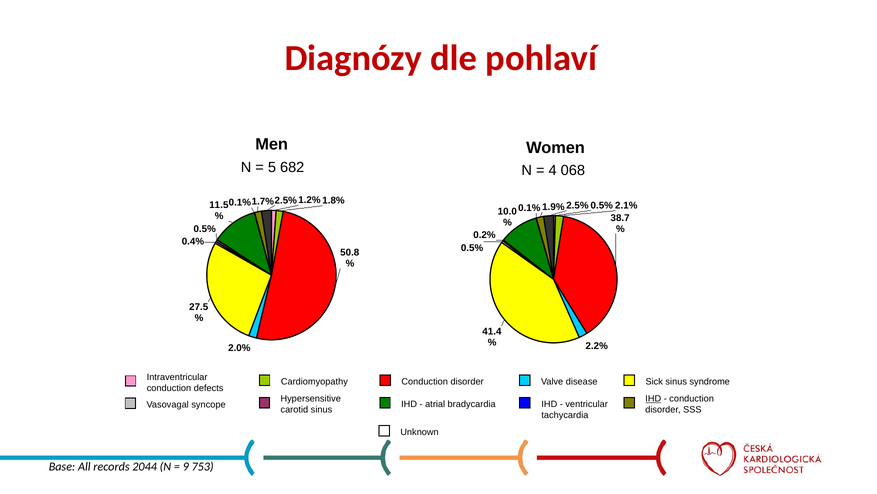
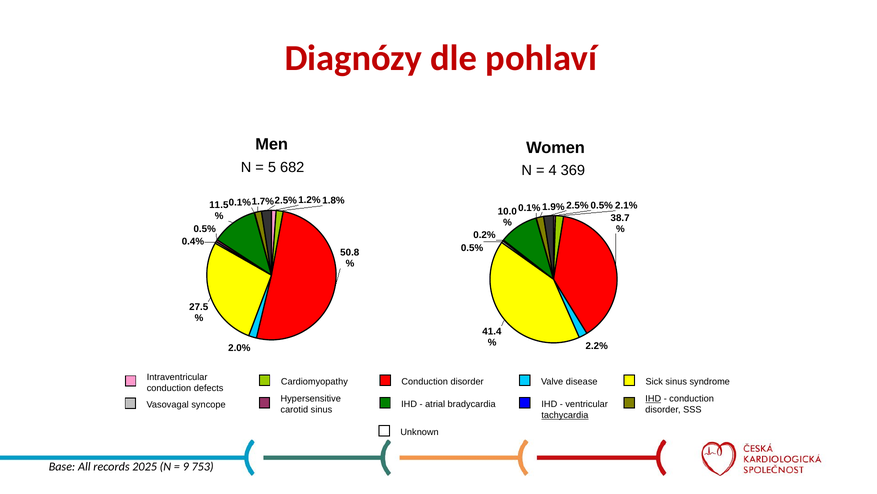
068: 068 -> 369 (573, 170)
tachycardia underline: none -> present (565, 415)
2044: 2044 -> 2025 (145, 466)
